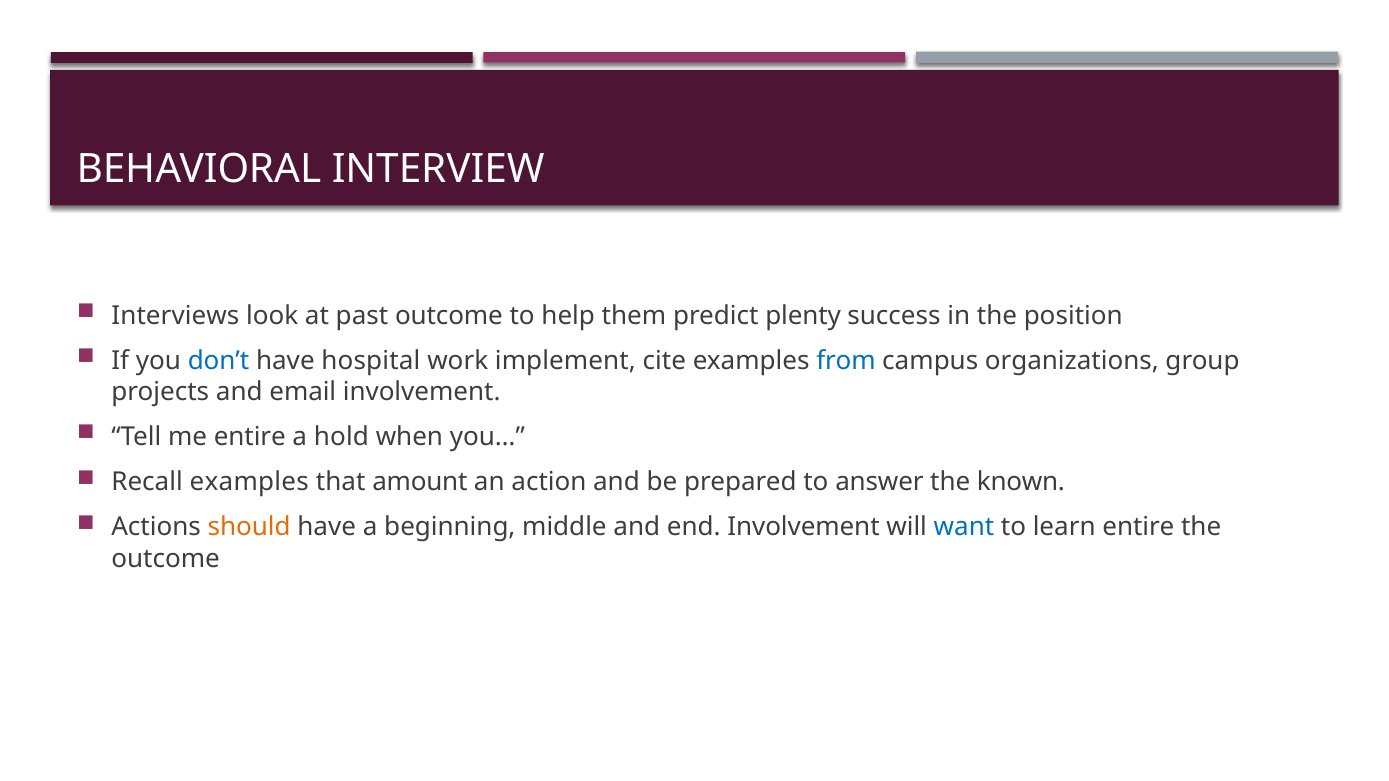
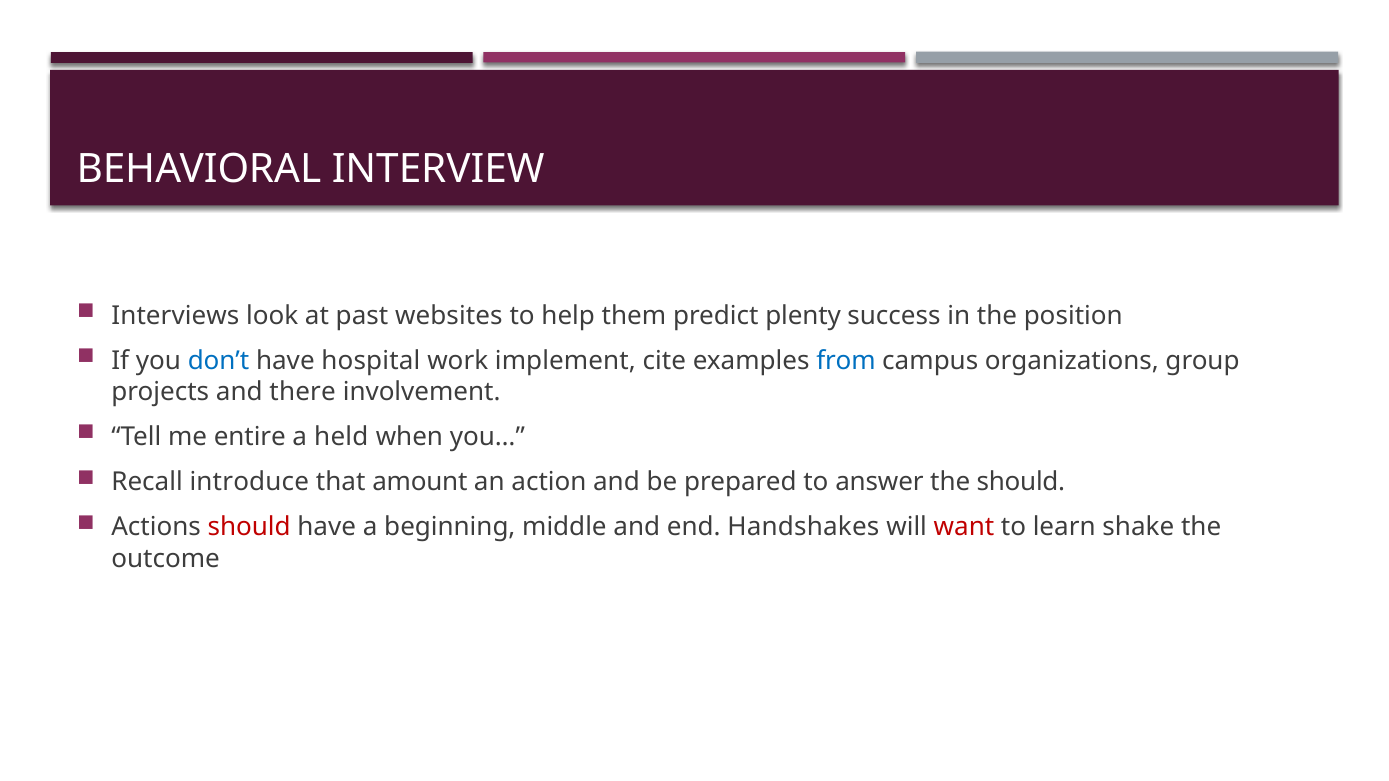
past outcome: outcome -> websites (449, 316)
email: email -> there (303, 392)
hold: hold -> held (341, 437)
Recall examples: examples -> introduce (249, 482)
the known: known -> should (1021, 482)
should colour: orange -> red (249, 527)
end Involvement: Involvement -> Handshakes (803, 527)
want colour: blue -> red (964, 527)
learn entire: entire -> shake (1138, 527)
